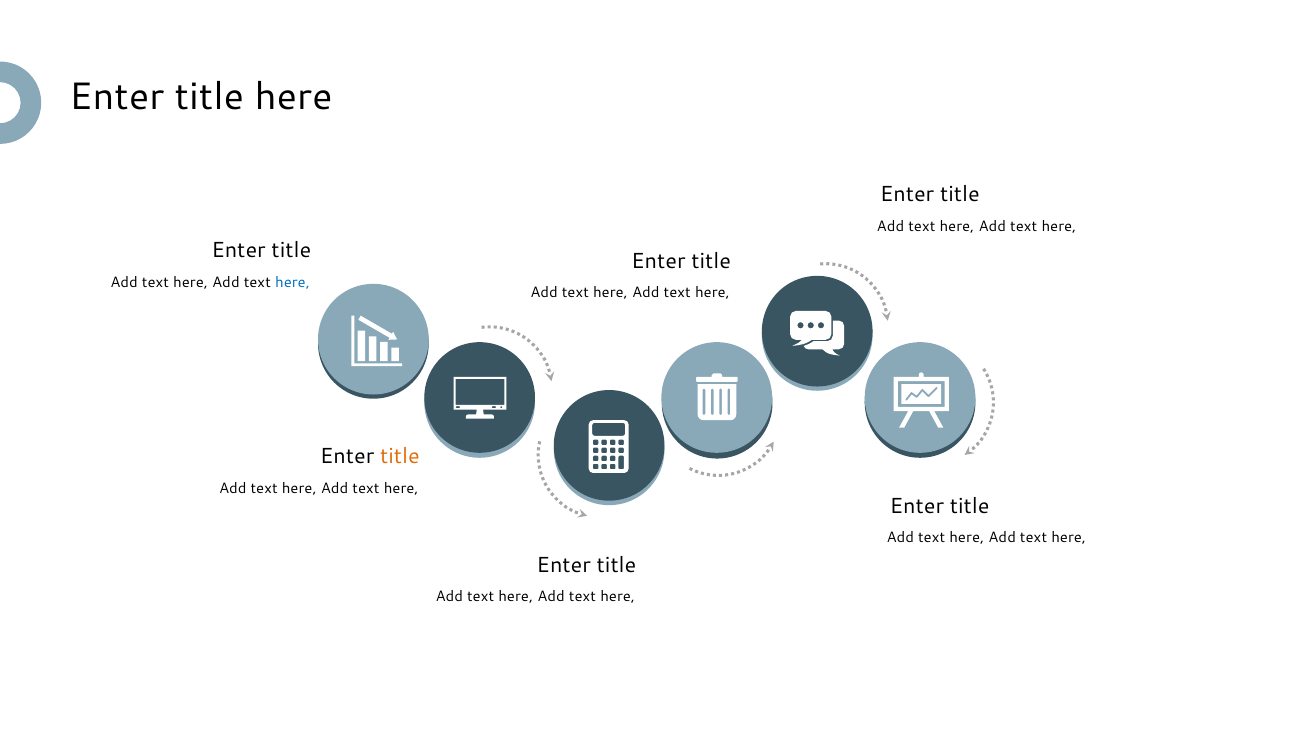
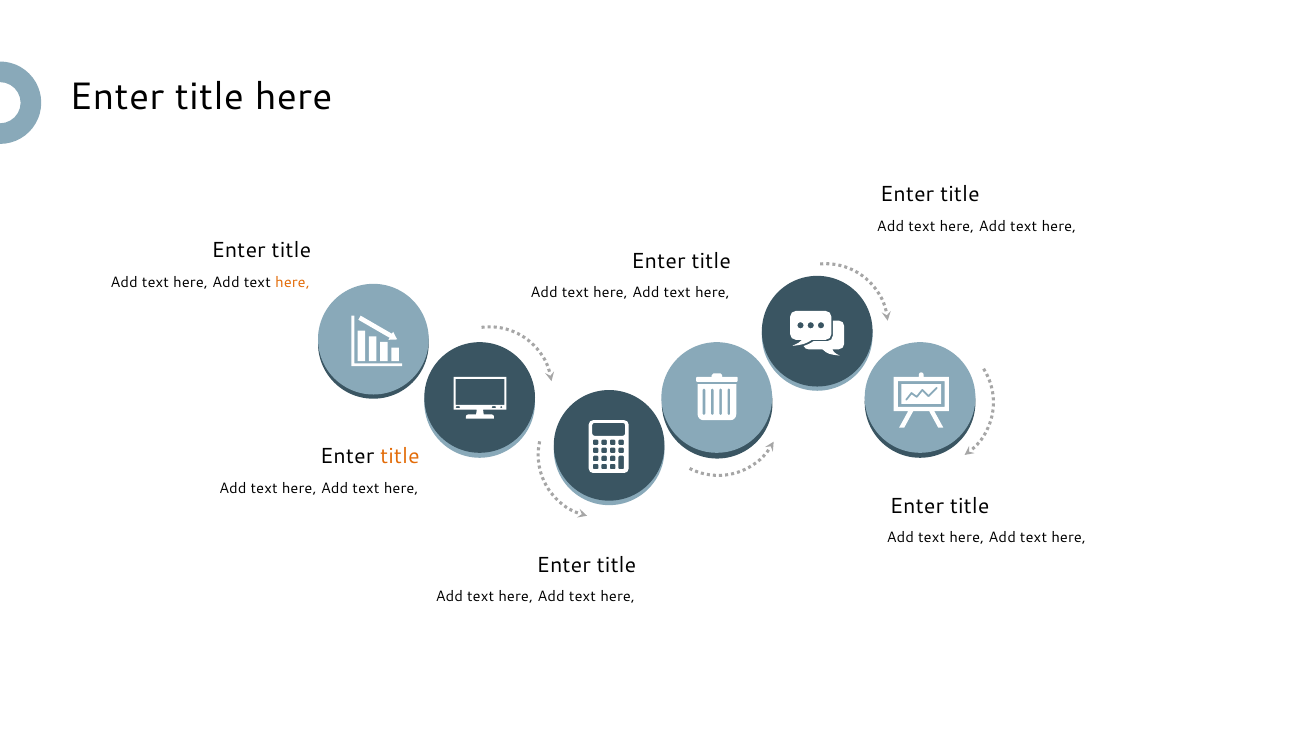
here colour: blue -> orange (293, 283)
